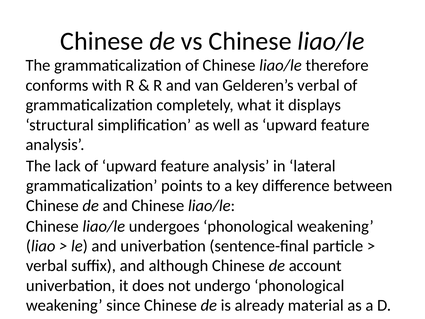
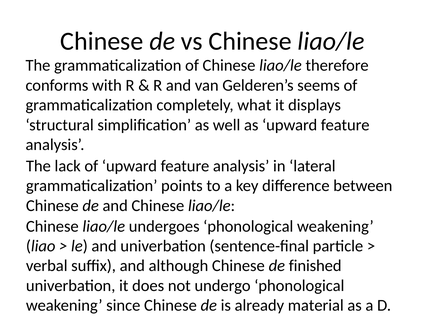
Gelderen’s verbal: verbal -> seems (319, 85)
account: account -> finished (315, 266)
